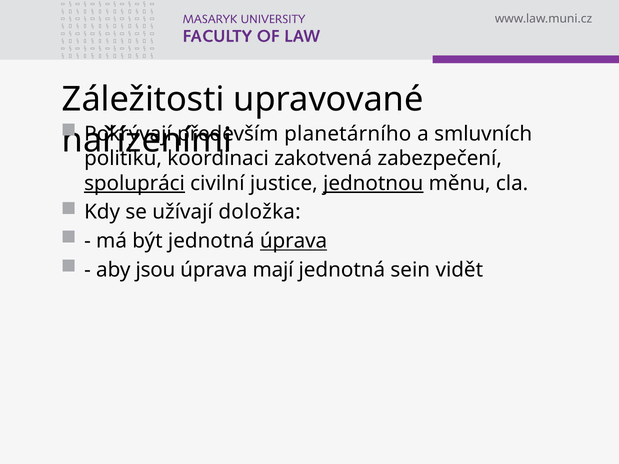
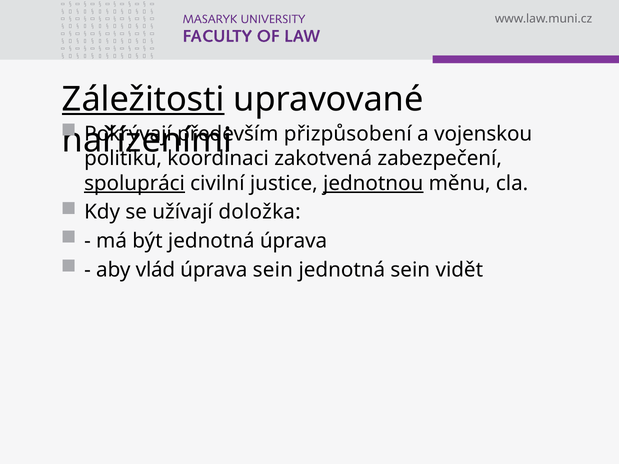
Záležitosti underline: none -> present (143, 99)
planetárního: planetárního -> přizpůsobení (348, 134)
smluvních: smluvních -> vojenskou (483, 134)
úprava underline: present -> none (294, 241)
jsou: jsou -> vlád (155, 270)
úprava mají: mají -> sein (273, 270)
